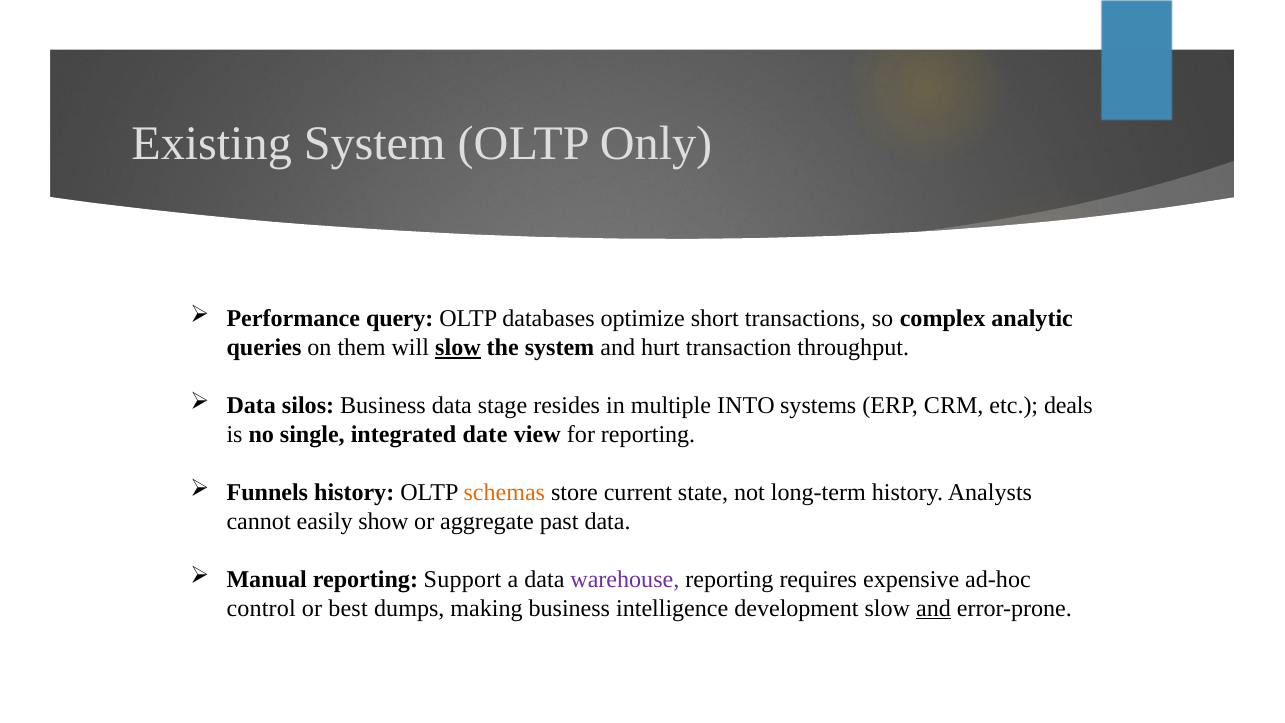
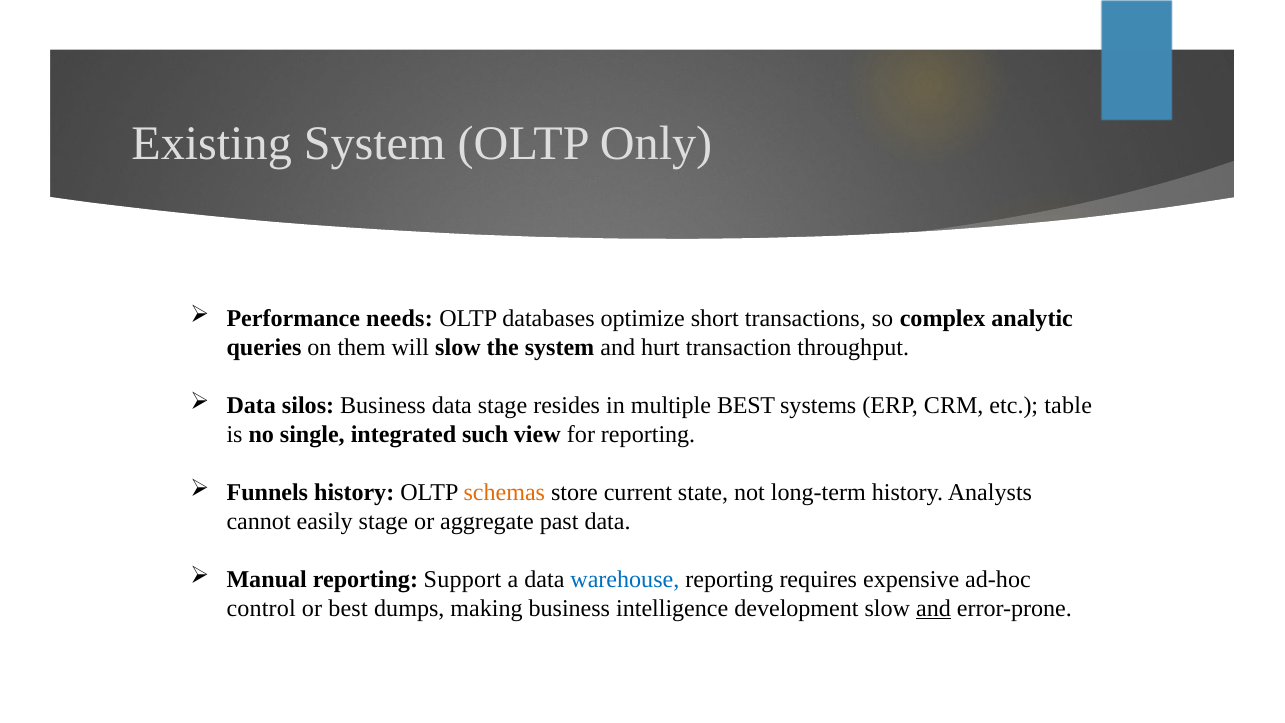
query: query -> needs (400, 319)
slow underline: present -> none (458, 348)
multiple INTO: INTO -> BEST (746, 406)
deals: deals -> table (1068, 406)
date: date -> such (485, 434)
easily show: show -> stage (383, 521)
warehouse colour: purple -> blue (625, 579)
